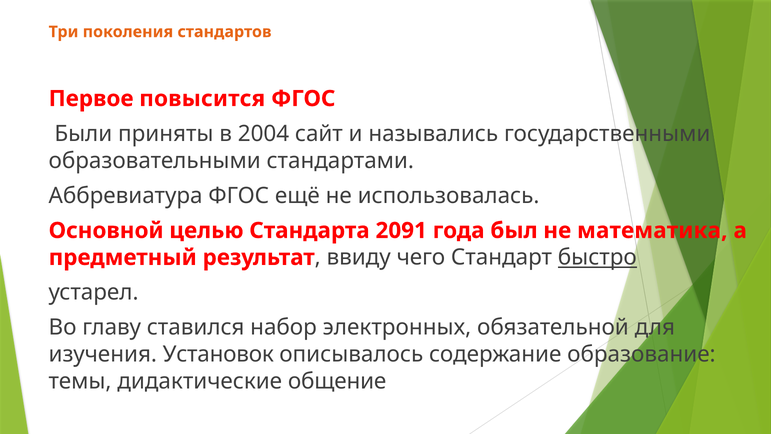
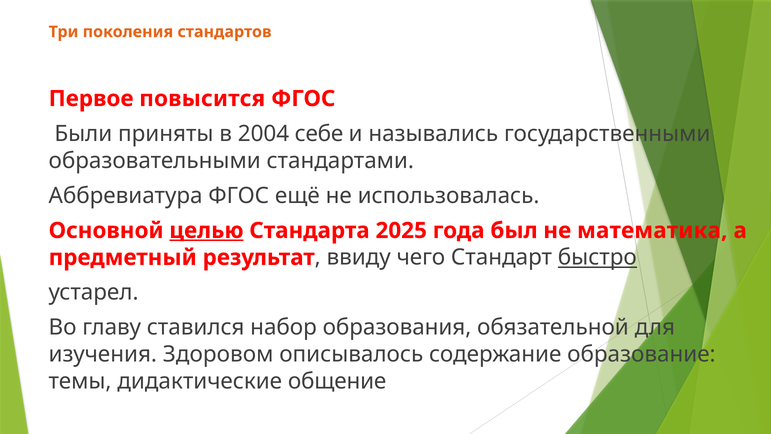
сайт: сайт -> себе (319, 134)
целью underline: none -> present (206, 230)
2091: 2091 -> 2025 (401, 230)
электронных: электронных -> образования (397, 327)
Установок: Установок -> Здоровом (218, 354)
